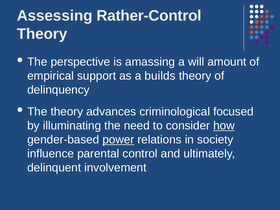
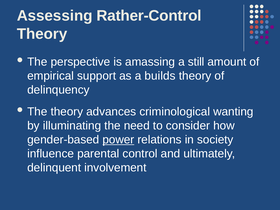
will: will -> still (196, 62)
focused: focused -> wanting (233, 112)
how underline: present -> none (224, 126)
